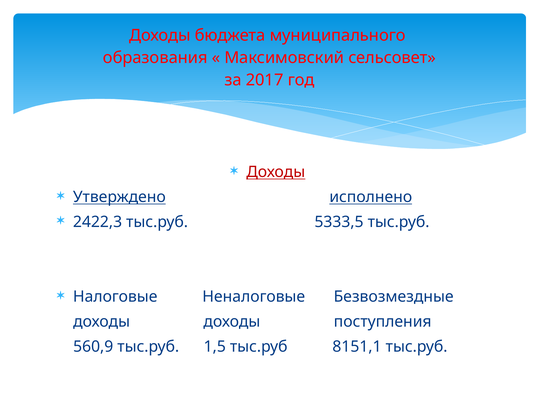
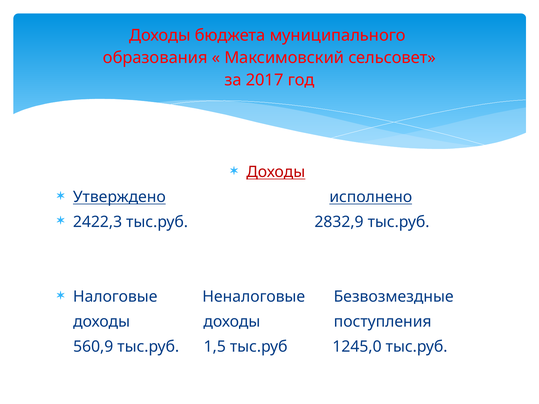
5333,5: 5333,5 -> 2832,9 (339, 222)
8151,1: 8151,1 -> 1245,0 (357, 347)
